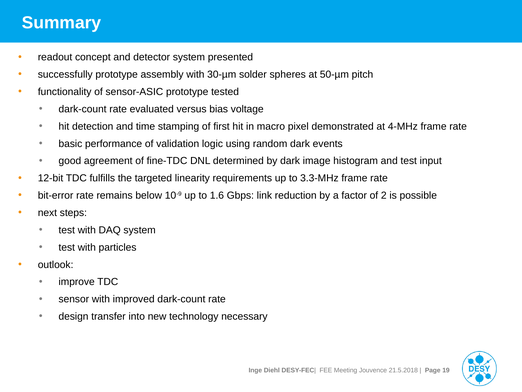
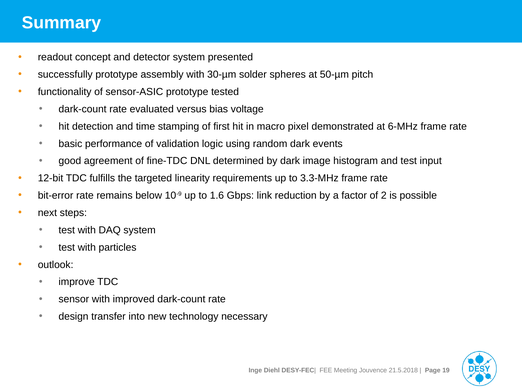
4-MHz: 4-MHz -> 6-MHz (403, 126)
